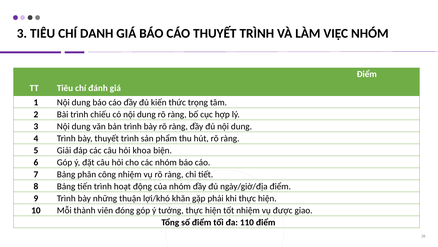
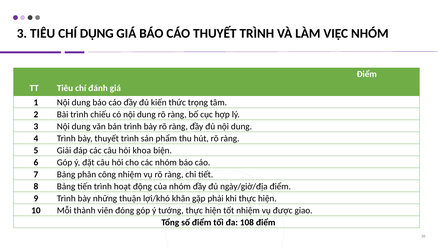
DANH: DANH -> DỤNG (97, 33)
110: 110 -> 108 (247, 222)
